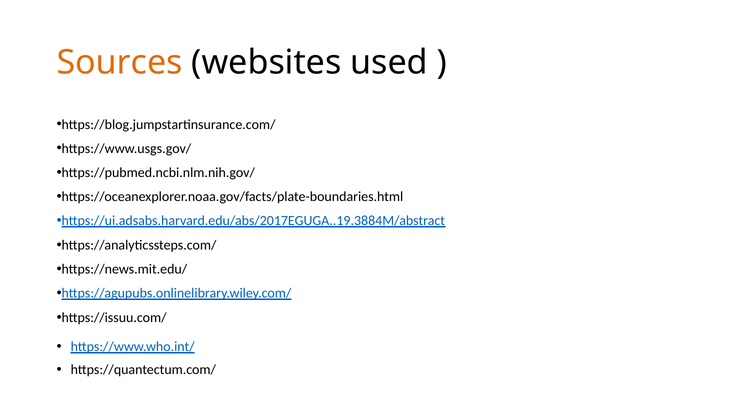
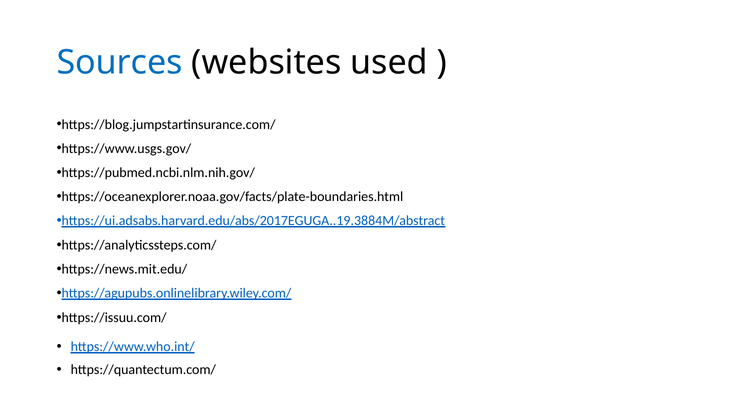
Sources colour: orange -> blue (120, 62)
